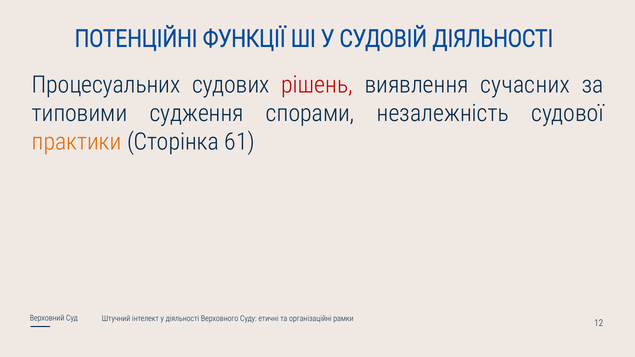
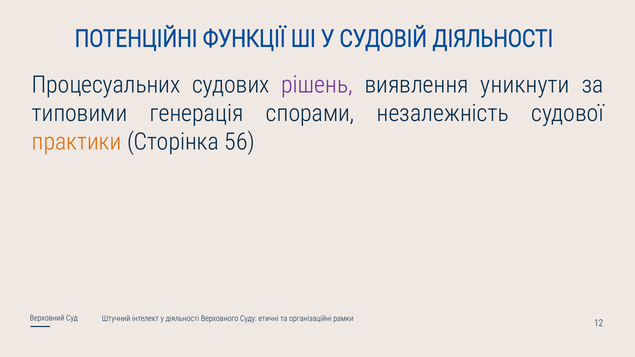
рішень colour: red -> purple (317, 85)
сучасних: сучасних -> уникнути (525, 85)
судження: судження -> генерація (197, 113)
61: 61 -> 56 (240, 142)
